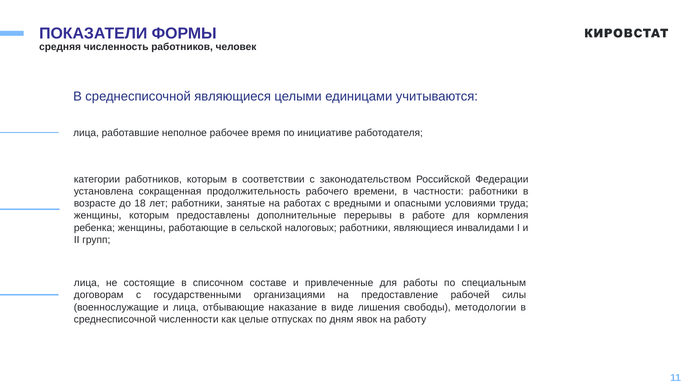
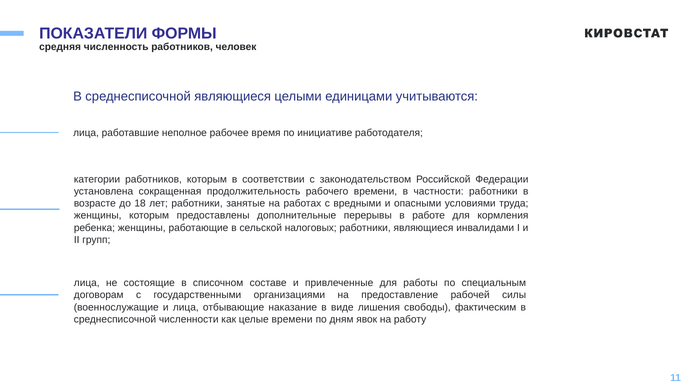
методологии: методологии -> фактическим (486, 307)
целые отпусках: отпусках -> времени (292, 319)
